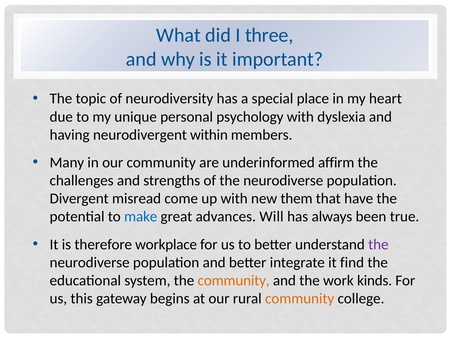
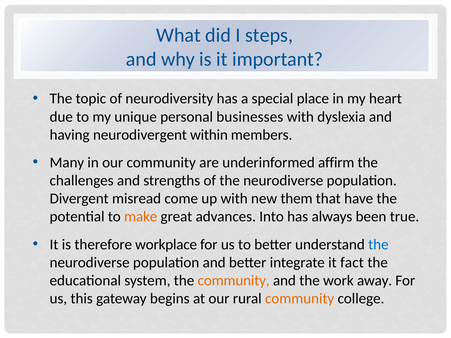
three: three -> steps (269, 35)
psychology: psychology -> businesses (250, 117)
make colour: blue -> orange (141, 217)
Will: Will -> Into (272, 217)
the colour: purple -> blue (378, 245)
find: find -> fact (352, 263)
kinds: kinds -> away (375, 281)
